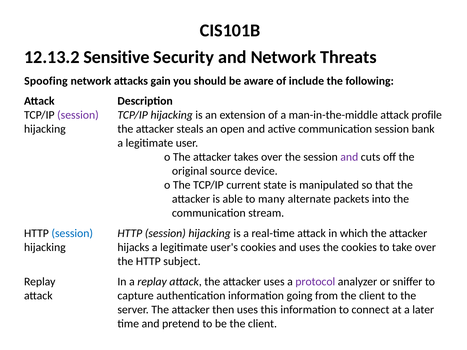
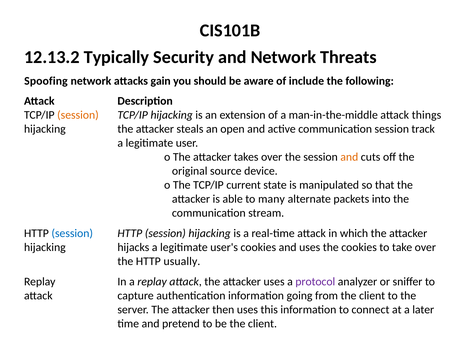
Sensitive: Sensitive -> Typically (116, 57)
session colour: purple -> orange (78, 115)
profile: profile -> things (427, 115)
bank: bank -> track (423, 129)
and colour: purple -> orange (349, 157)
subject: subject -> usually (182, 261)
